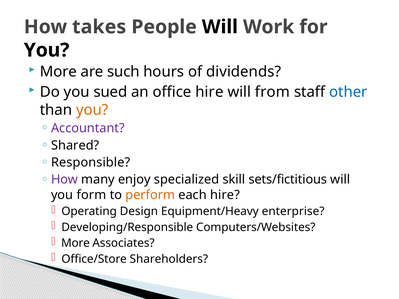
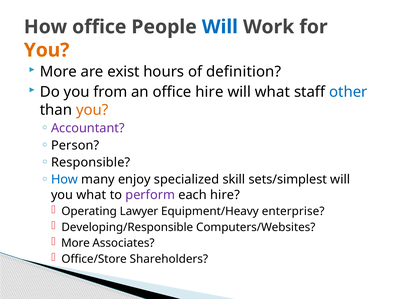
How takes: takes -> office (99, 27)
Will colour: black -> blue (220, 27)
You colour: black -> orange (47, 50)
such: such -> exist (123, 72)
dividends: dividends -> definition (244, 72)
sued: sued -> from (110, 92)
will from: from -> what (272, 92)
Shared: Shared -> Person (75, 145)
How colour: purple -> blue (64, 180)
sets/fictitious: sets/fictitious -> sets/simplest (288, 180)
you form: form -> what (91, 195)
perform colour: orange -> purple (150, 195)
Design: Design -> Lawyer (139, 211)
